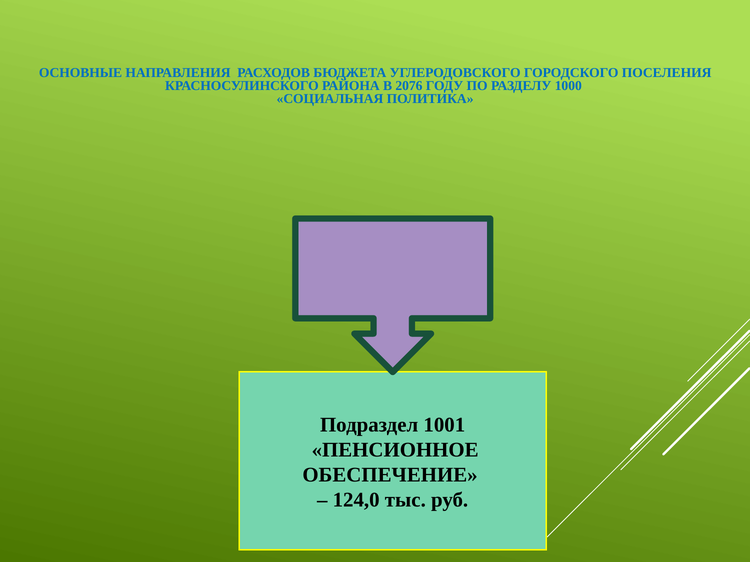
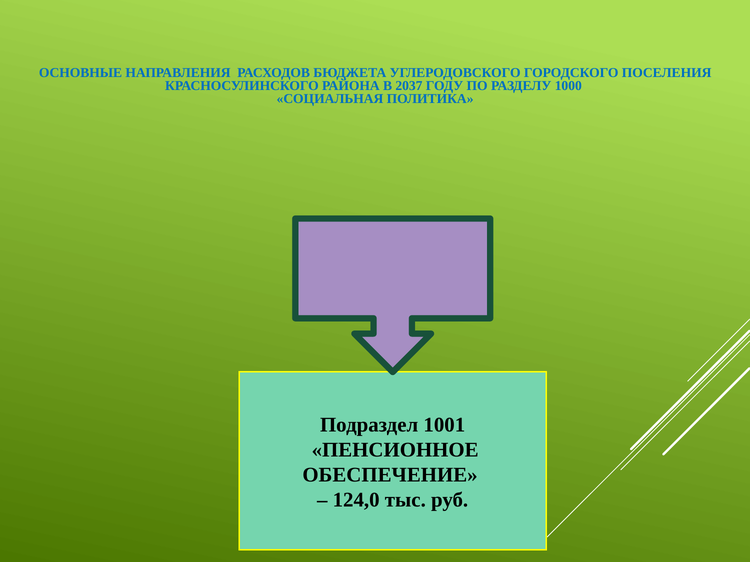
2076: 2076 -> 2037 (409, 86)
